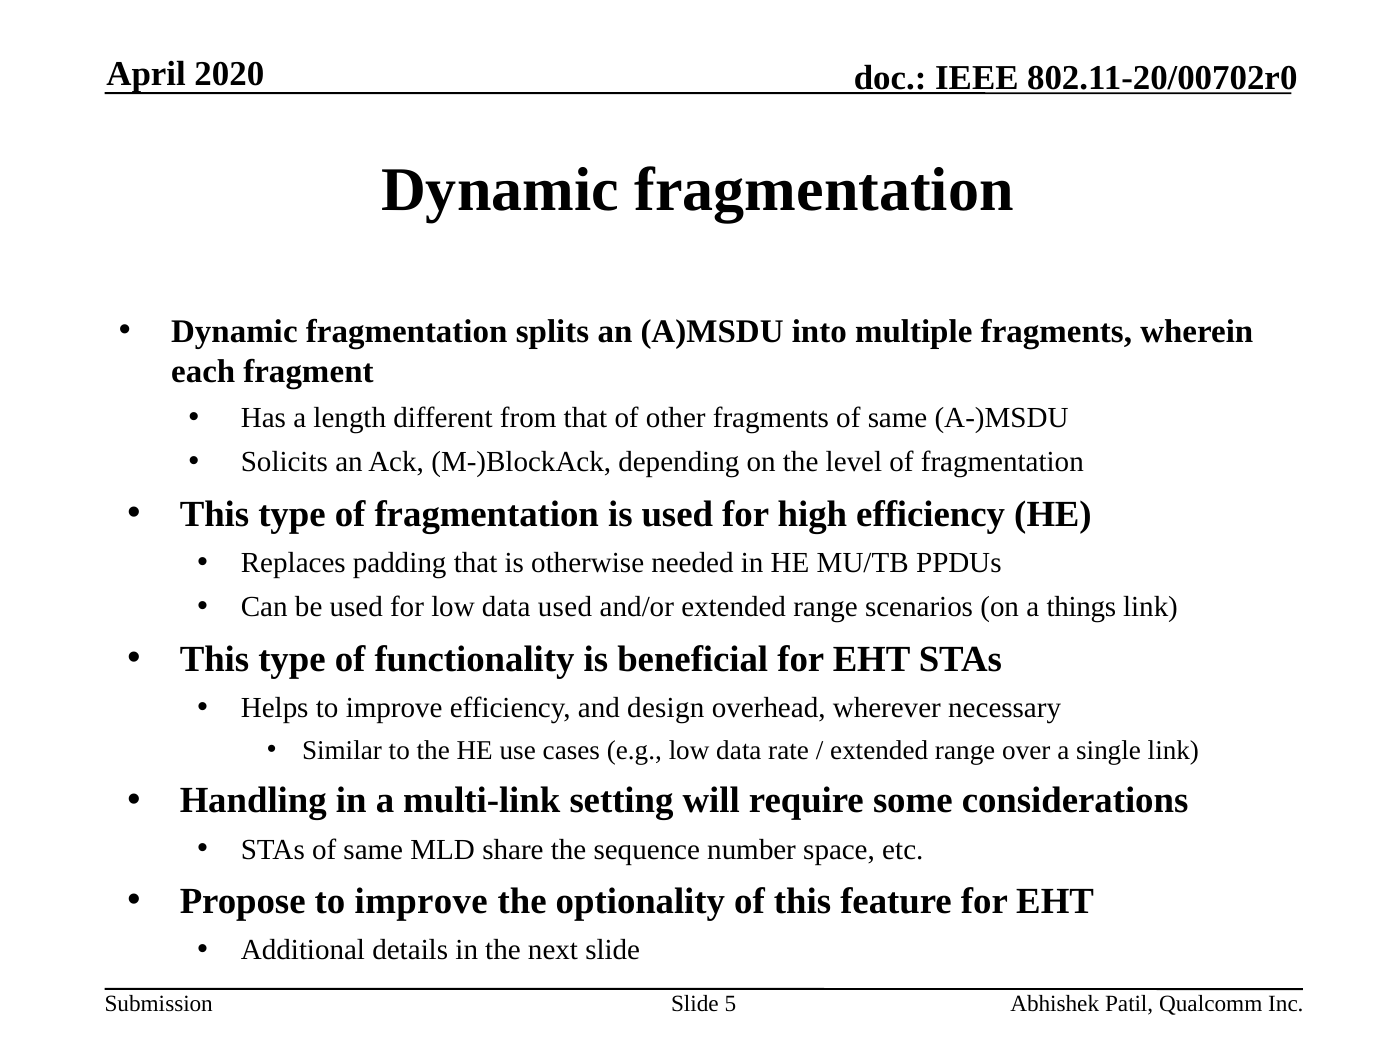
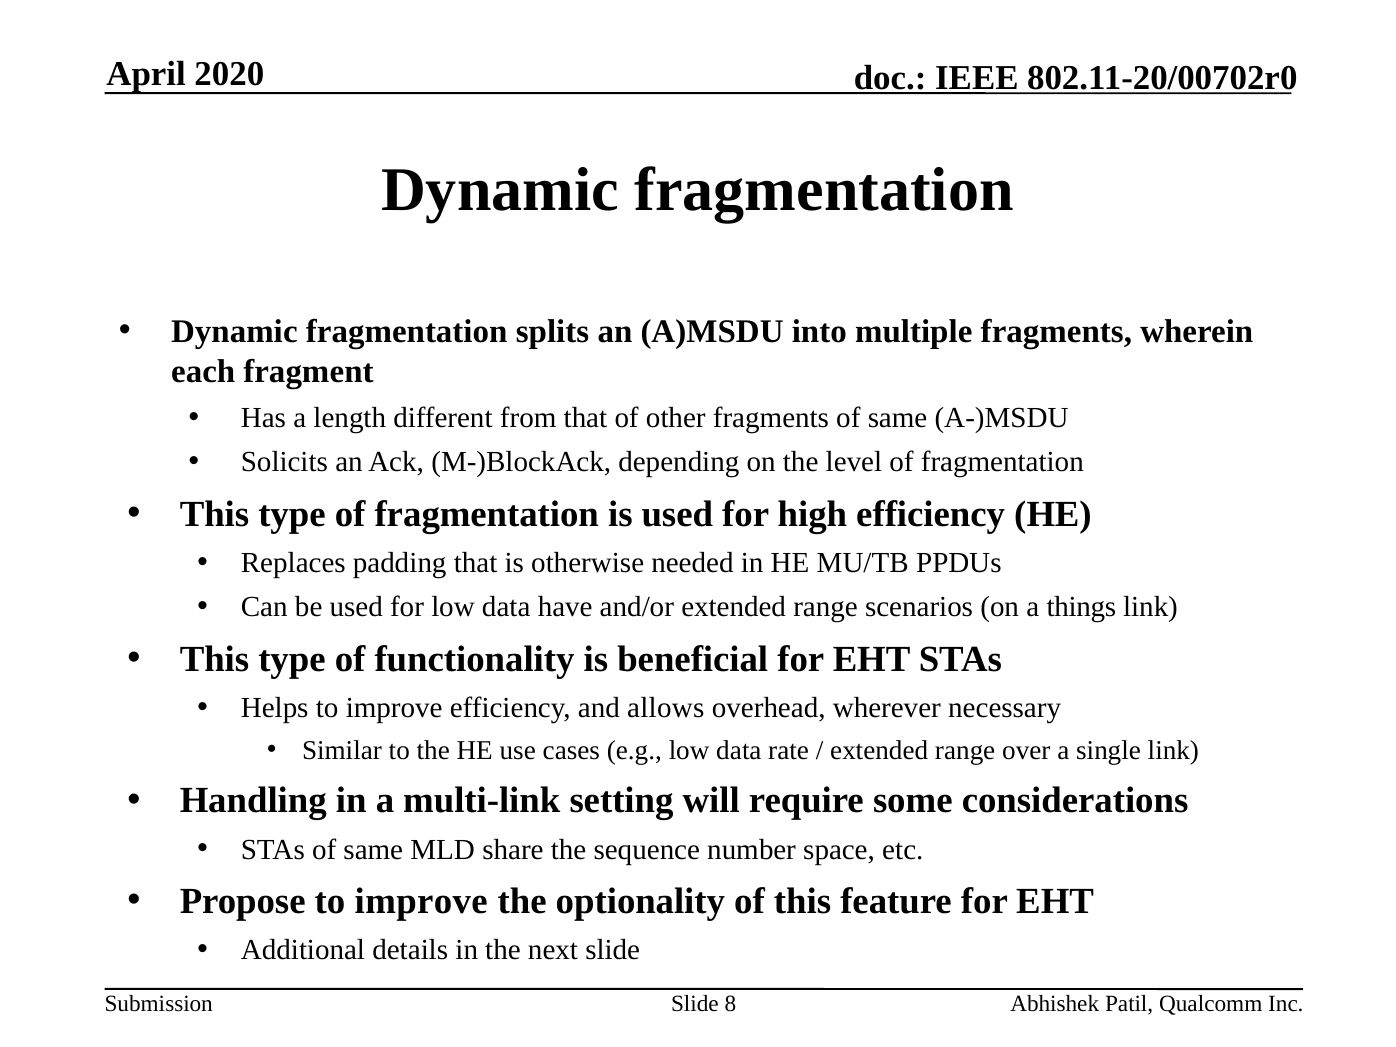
data used: used -> have (565, 607)
design: design -> allows (666, 708)
5: 5 -> 8 (730, 1004)
